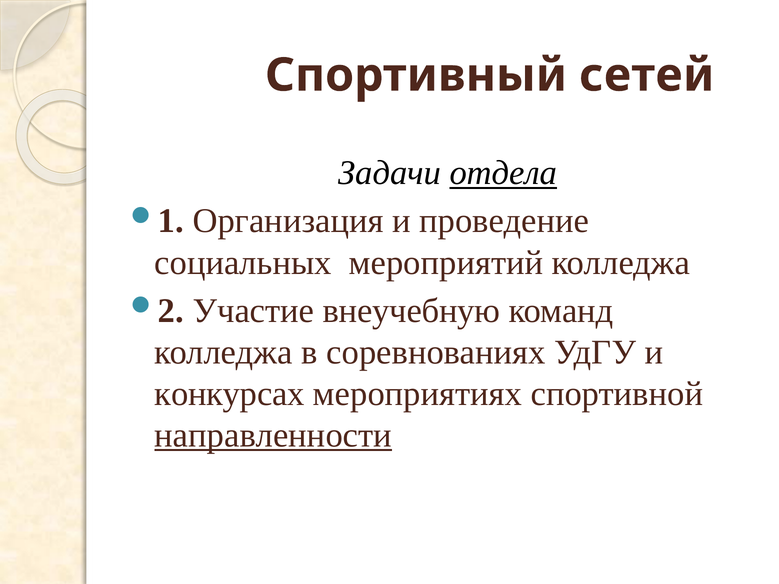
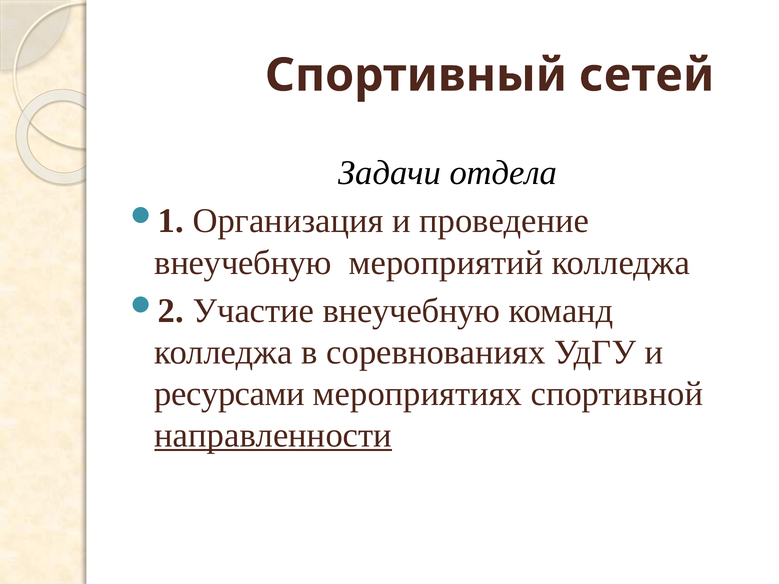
отдела underline: present -> none (503, 173)
социальных: социальных -> внеучебную (243, 263)
конкурсах: конкурсах -> ресурсами (230, 394)
